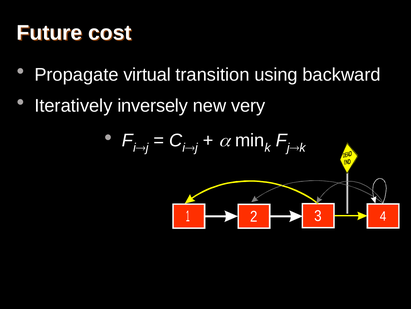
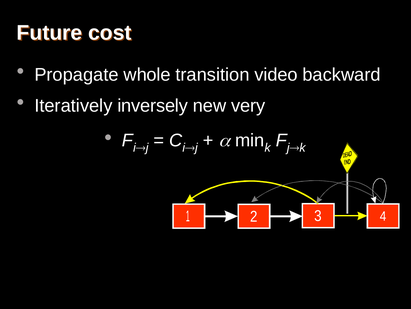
virtual: virtual -> whole (147, 75)
using: using -> video (276, 75)
